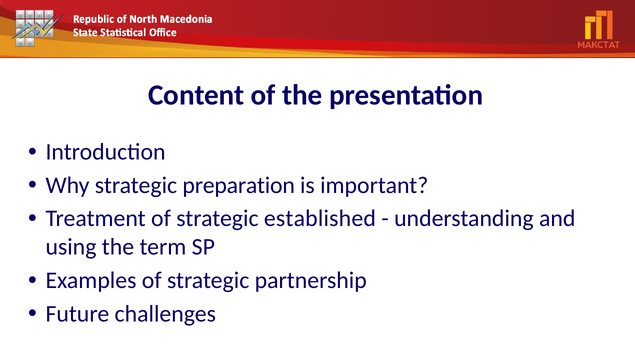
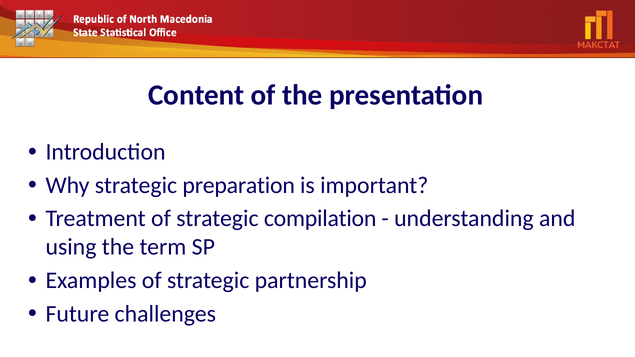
established: established -> compilation (320, 219)
